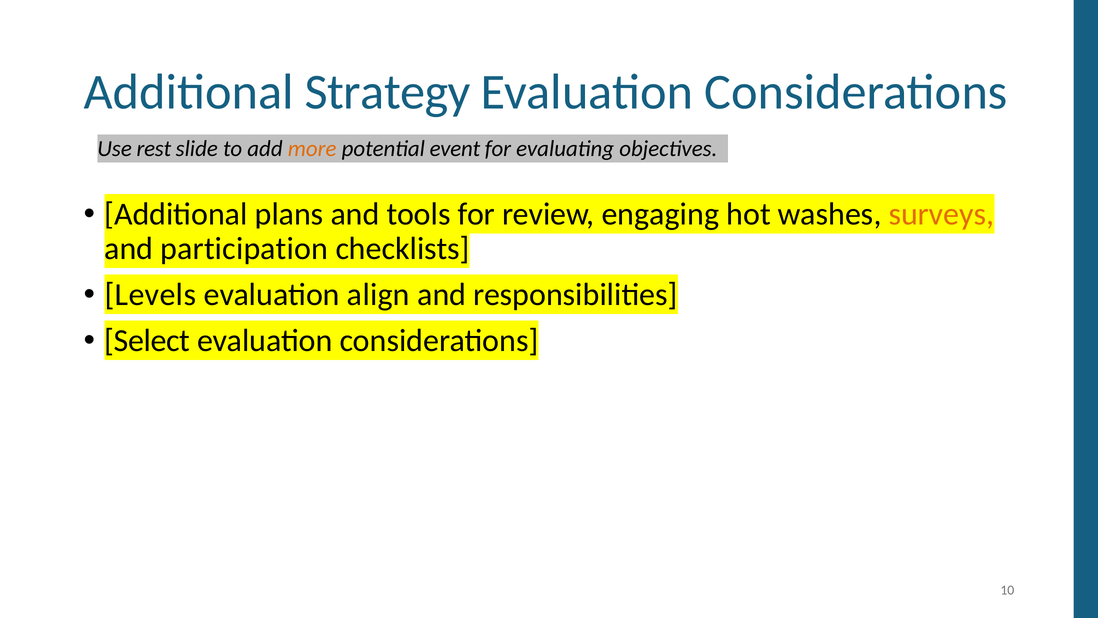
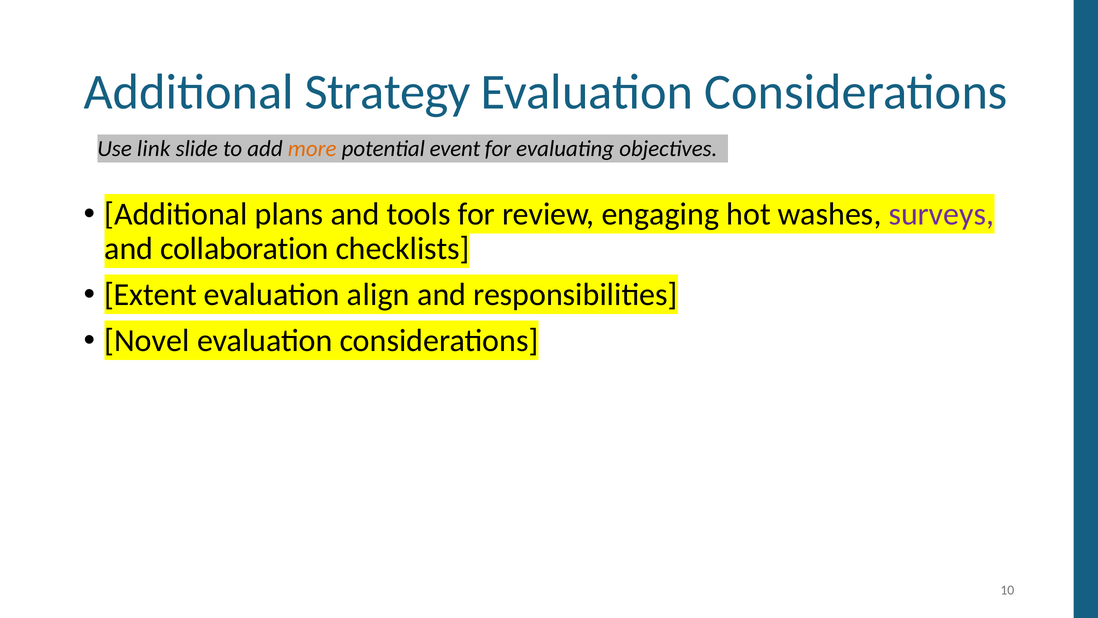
rest: rest -> link (154, 148)
surveys colour: orange -> purple (941, 214)
participation: participation -> collaboration (244, 249)
Levels: Levels -> Extent (151, 295)
Select: Select -> Novel (147, 341)
